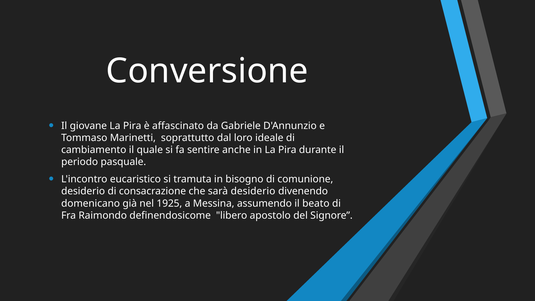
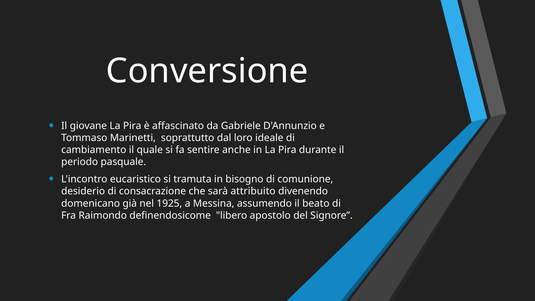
sarà desiderio: desiderio -> attribuito (253, 191)
